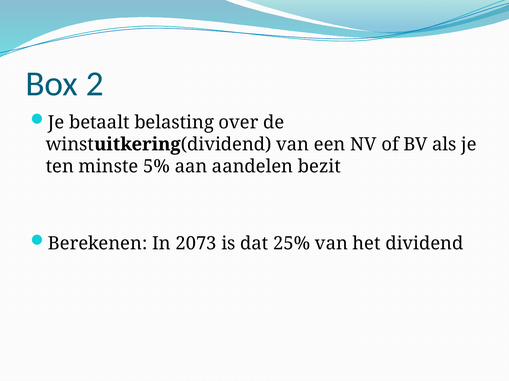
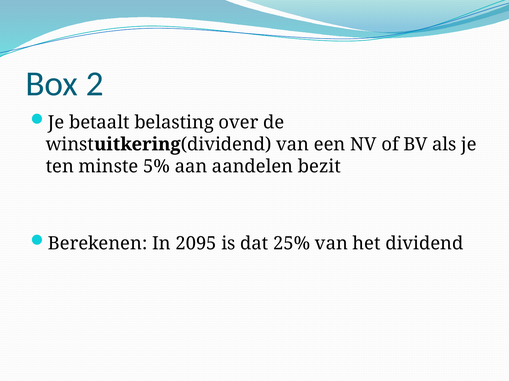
2073: 2073 -> 2095 (196, 244)
